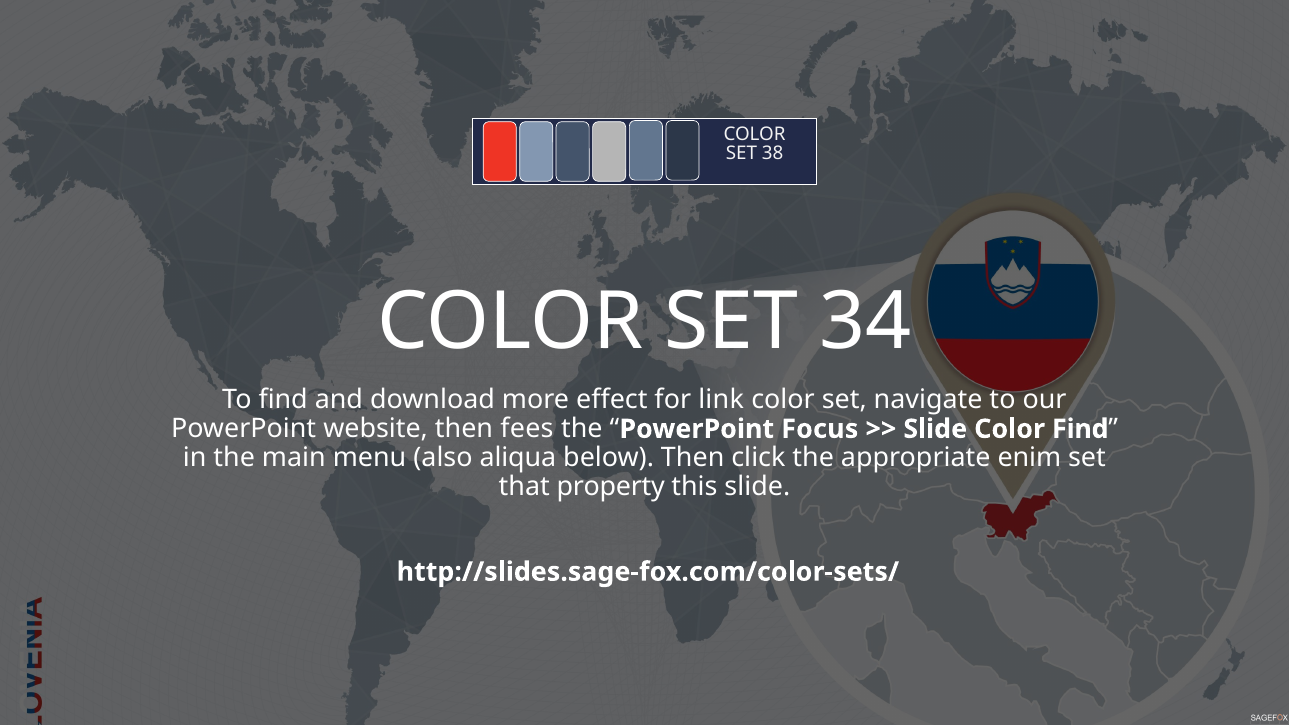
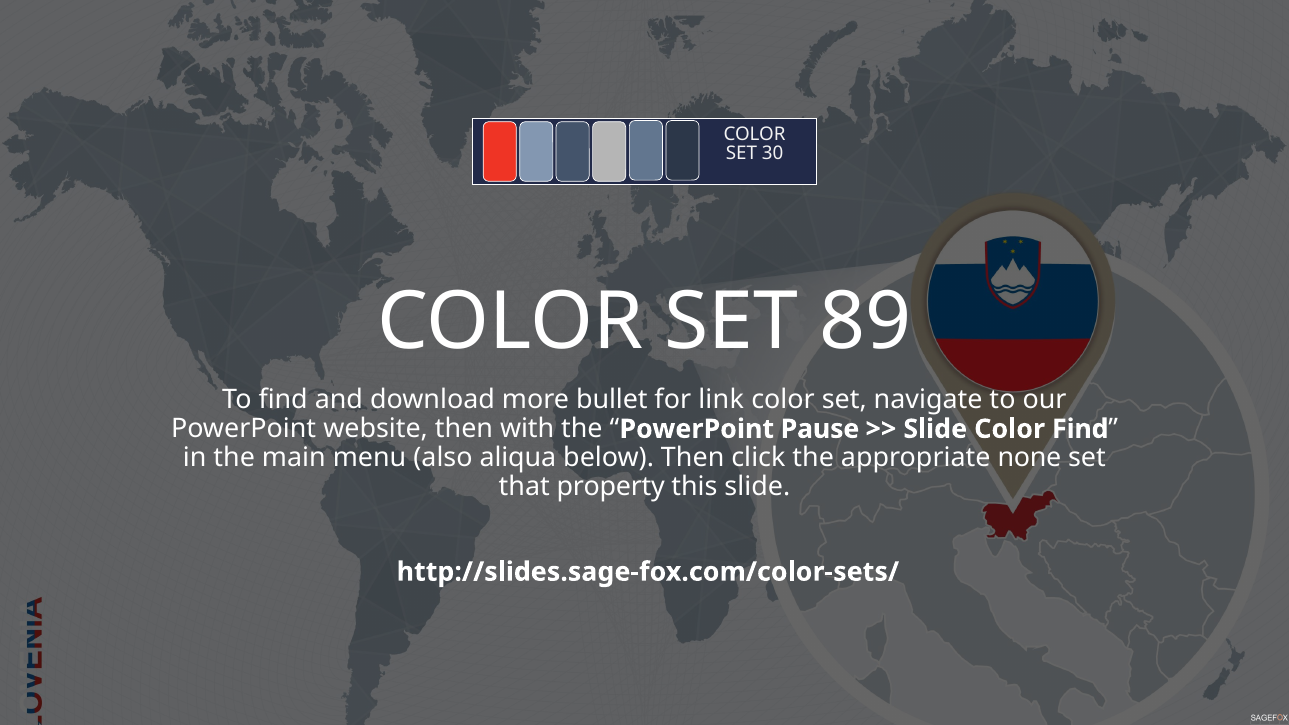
38: 38 -> 30 (773, 153)
34: 34 -> 89 (865, 322)
effect: effect -> bullet (612, 400)
fees: fees -> with (527, 429)
Focus: Focus -> Pause (820, 429)
enim: enim -> none (1029, 458)
